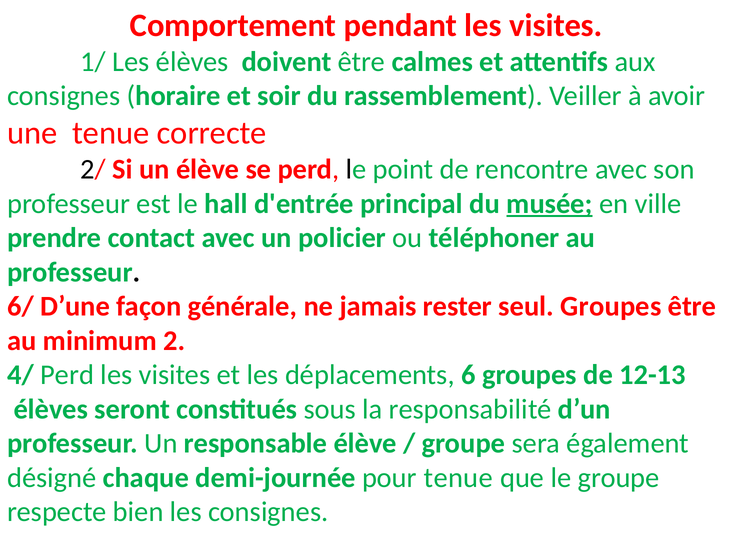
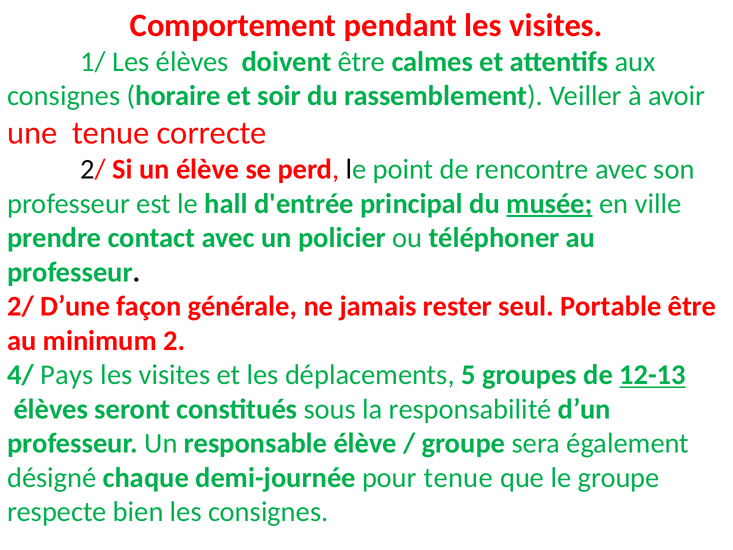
6/: 6/ -> 2/ (21, 306)
seul Groupes: Groupes -> Portable (611, 306)
4/ Perd: Perd -> Pays (67, 375)
6: 6 -> 5 (468, 375)
12-13 underline: none -> present (653, 375)
